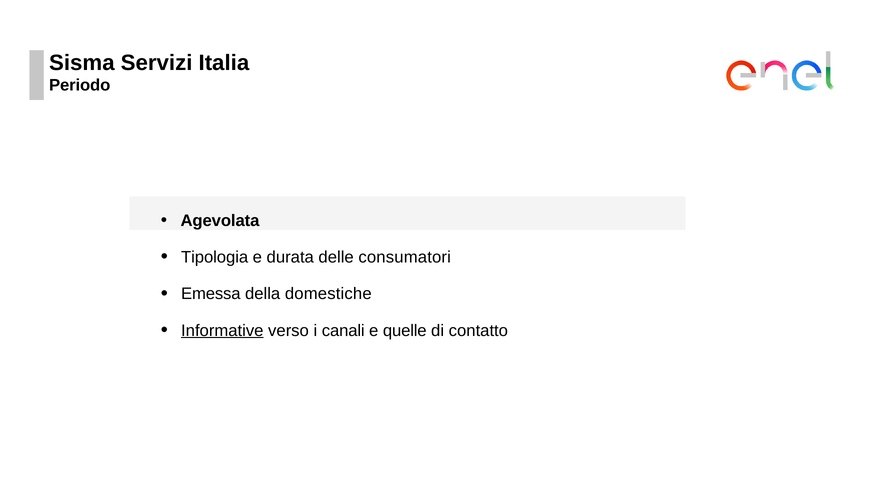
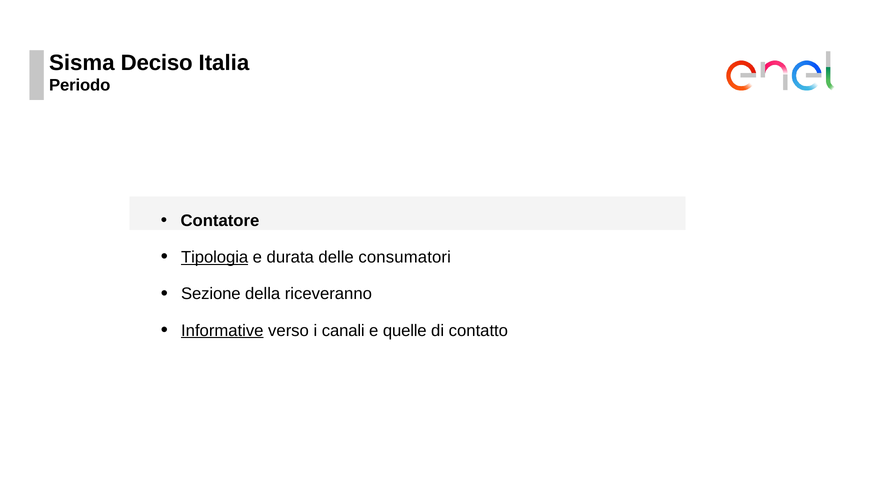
Servizi: Servizi -> Deciso (157, 63)
Agevolata: Agevolata -> Contatore (220, 221)
Tipologia underline: none -> present (215, 257)
Emessa: Emessa -> Sezione (211, 294)
domestiche: domestiche -> riceveranno (328, 294)
